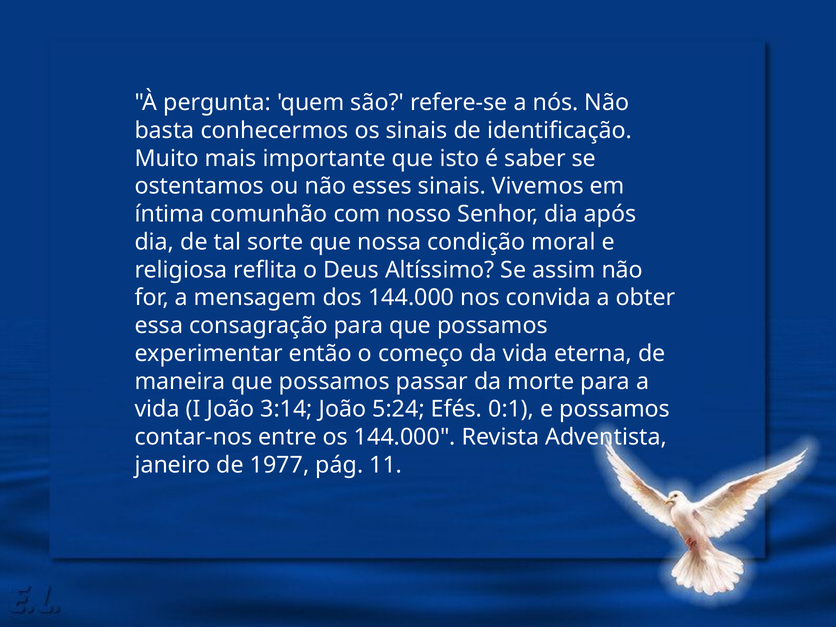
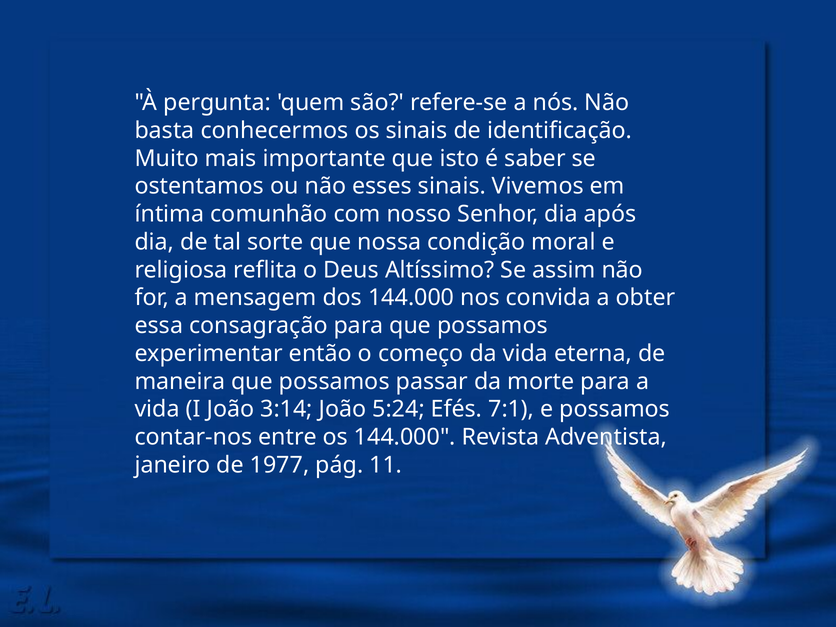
0:1: 0:1 -> 7:1 (511, 409)
